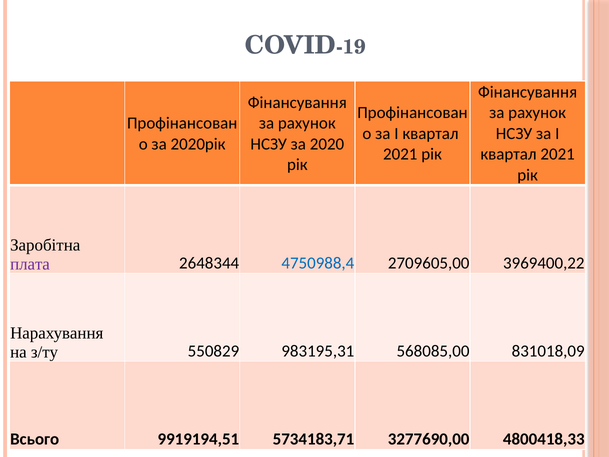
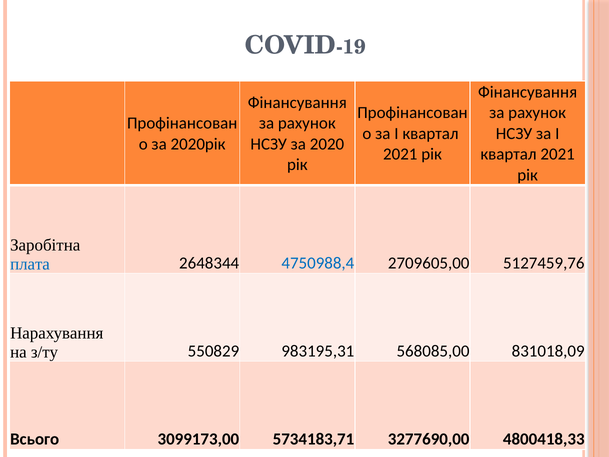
плата colour: purple -> blue (30, 264)
3969400,22: 3969400,22 -> 5127459,76 (544, 263)
9919194,51: 9919194,51 -> 3099173,00 (198, 439)
